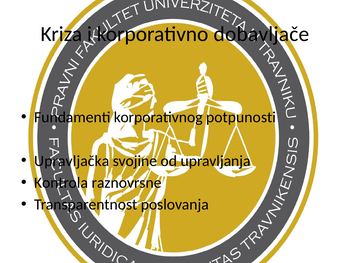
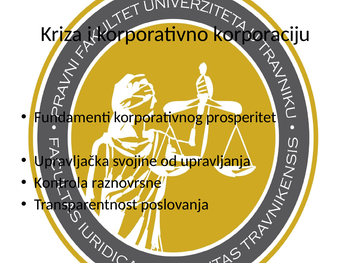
dobavljače: dobavljače -> korporaciju (262, 34)
potpunosti: potpunosti -> prosperitet (241, 117)
